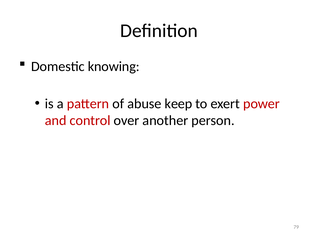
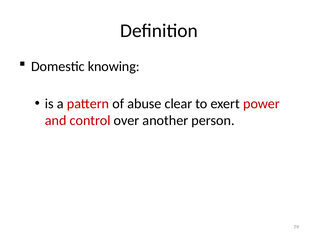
keep: keep -> clear (178, 104)
